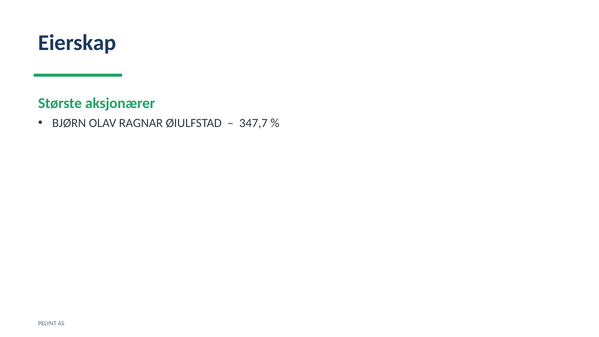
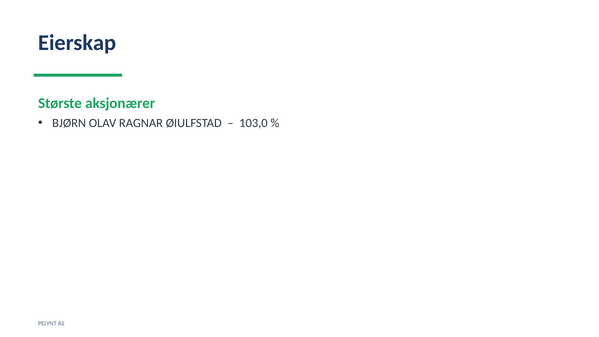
347,7: 347,7 -> 103,0 (253, 123)
